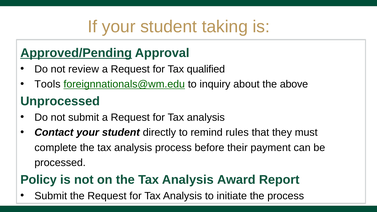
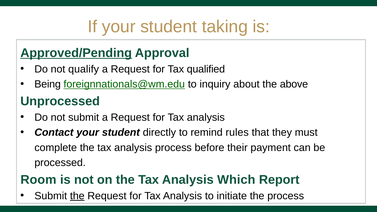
review: review -> qualify (84, 69)
Tools: Tools -> Being (48, 84)
Policy: Policy -> Room (38, 180)
Award: Award -> Which (236, 180)
the underline: none -> present (77, 196)
